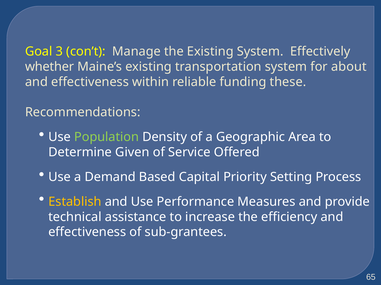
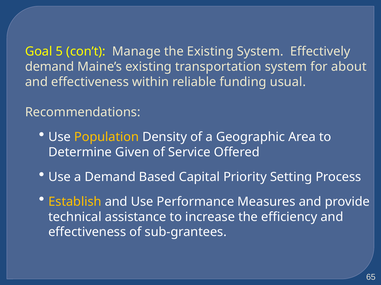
3: 3 -> 5 (59, 52)
whether: whether -> demand (50, 67)
these: these -> usual (288, 82)
Population colour: light green -> yellow (107, 137)
